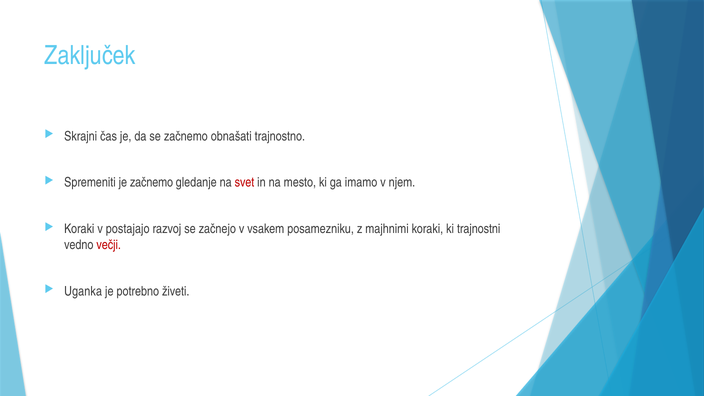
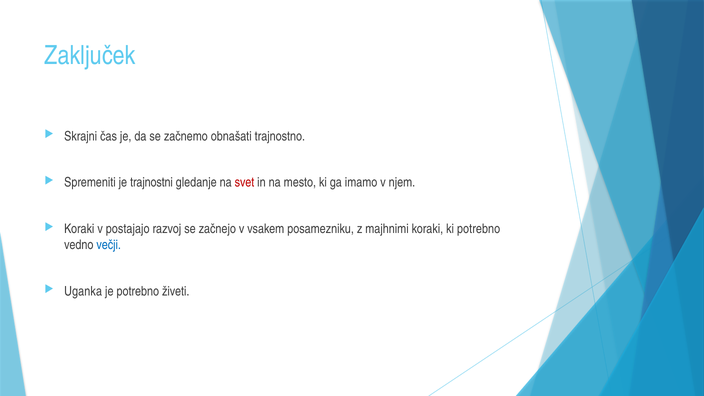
je začnemo: začnemo -> trajnostni (152, 183)
ki trajnostni: trajnostni -> potrebno (479, 229)
večji colour: red -> blue (109, 245)
